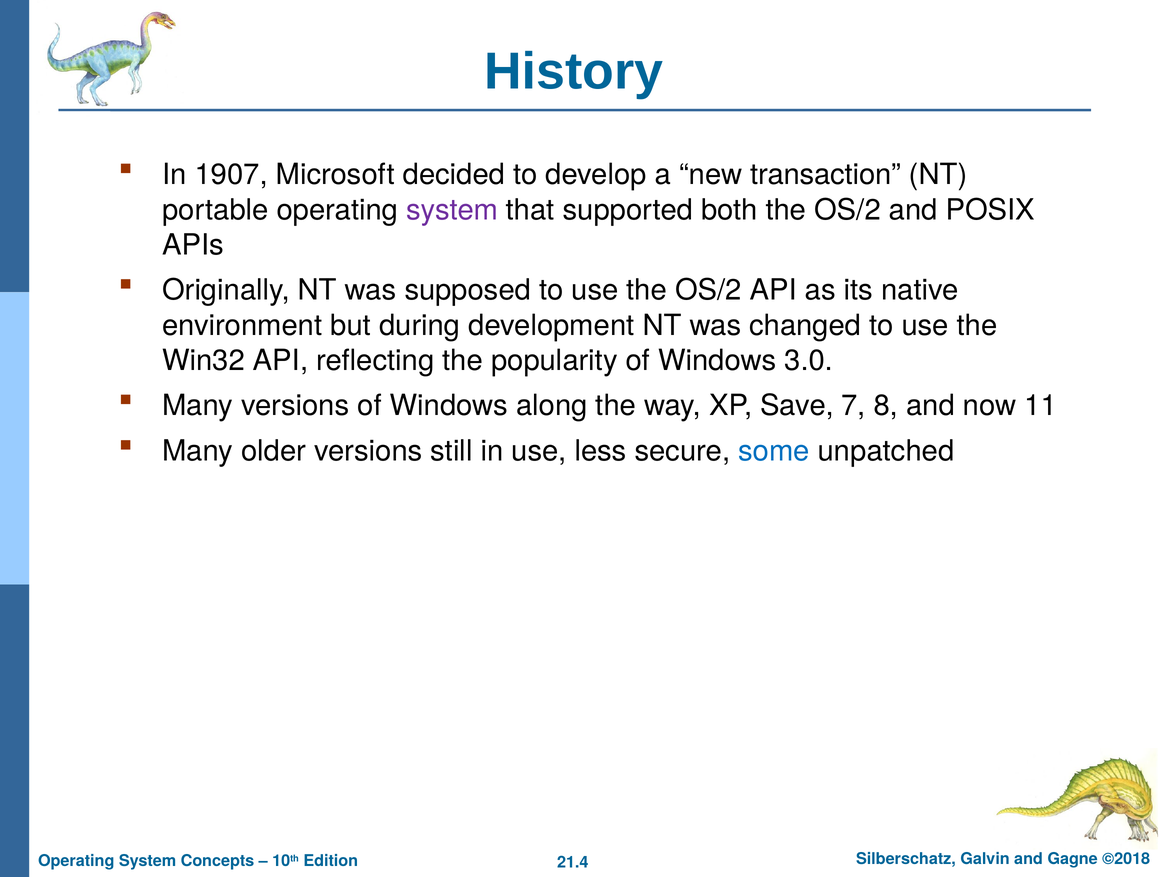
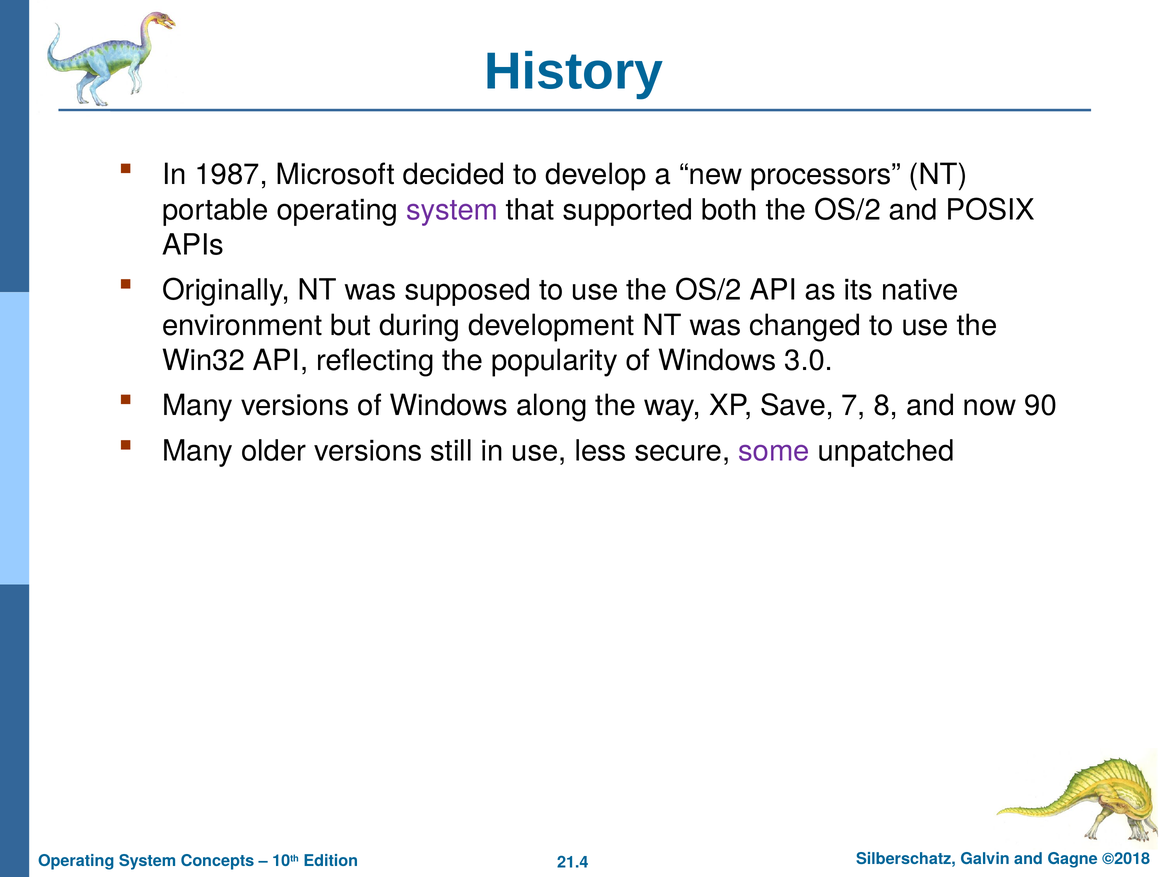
1907: 1907 -> 1987 (231, 175)
transaction: transaction -> processors (826, 175)
11: 11 -> 90 (1041, 406)
some colour: blue -> purple (774, 451)
